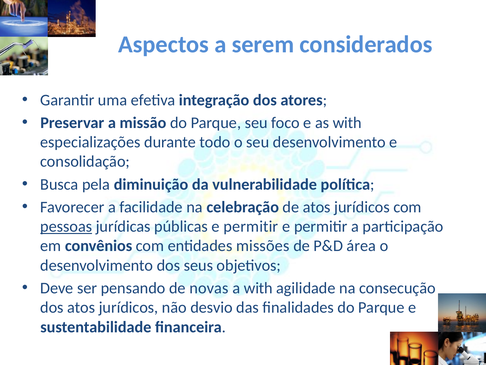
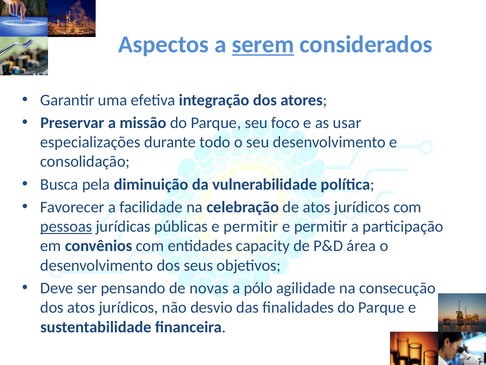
serem underline: none -> present (263, 44)
as with: with -> usar (347, 123)
missões: missões -> capacity (263, 246)
a with: with -> pólo (258, 288)
